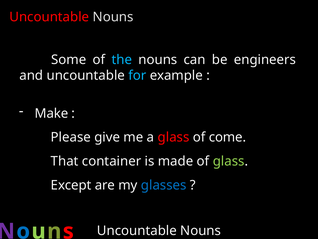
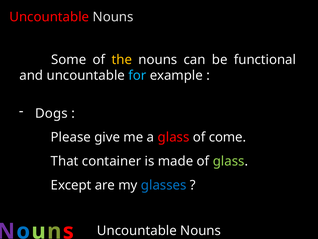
the colour: light blue -> yellow (122, 60)
engineers: engineers -> functional (265, 60)
Make: Make -> Dogs (51, 113)
